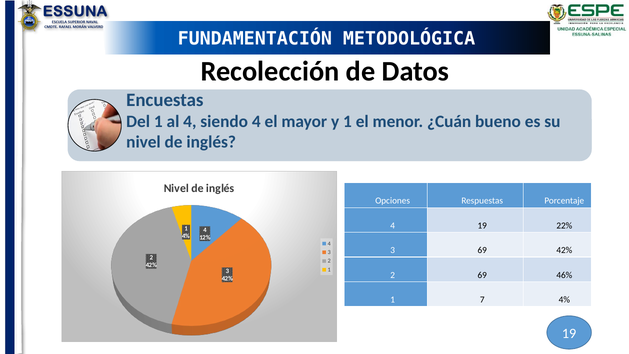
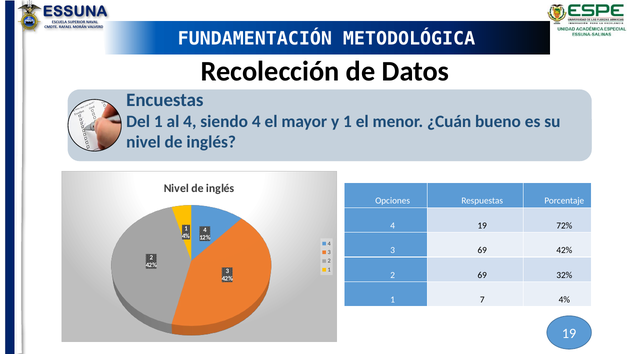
22%: 22% -> 72% (564, 226)
46%: 46% -> 32% (564, 275)
